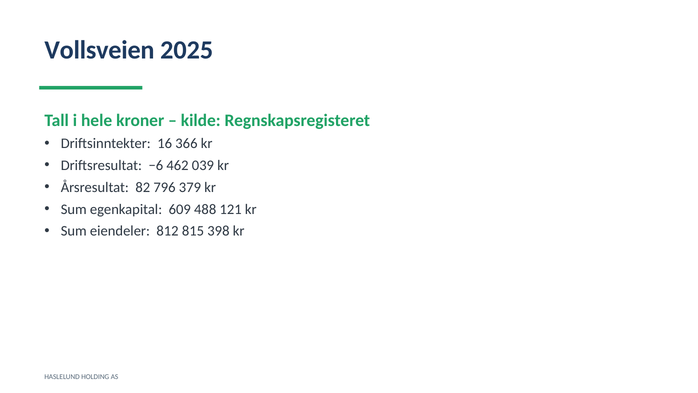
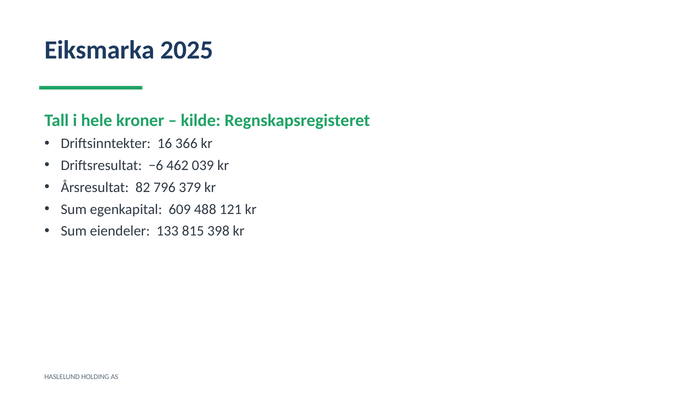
Vollsveien: Vollsveien -> Eiksmarka (99, 50)
812: 812 -> 133 (168, 231)
